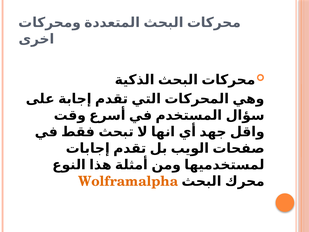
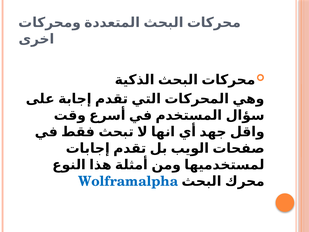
Wolframalpha colour: orange -> blue (128, 181)
